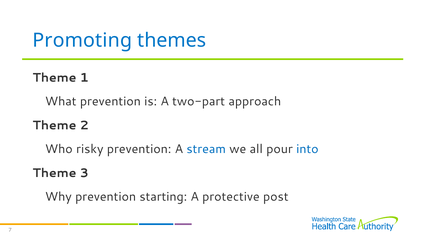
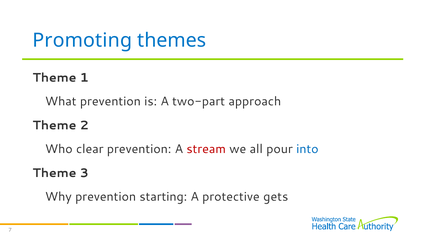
risky: risky -> clear (90, 149)
stream colour: blue -> red (206, 149)
post: post -> gets (276, 197)
